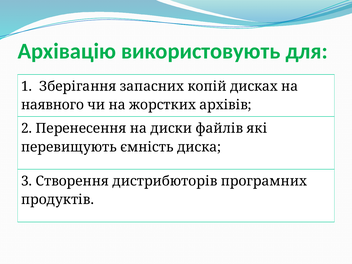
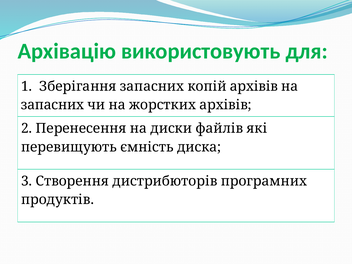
копій дисках: дисках -> архівів (254, 86)
наявного: наявного -> запасних (53, 105)
